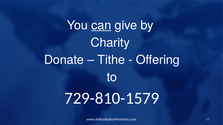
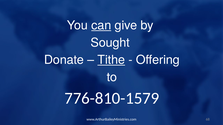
Charity: Charity -> Sought (110, 43)
Tithe underline: none -> present (111, 60)
729-810-1579: 729-810-1579 -> 776-810-1579 (112, 99)
